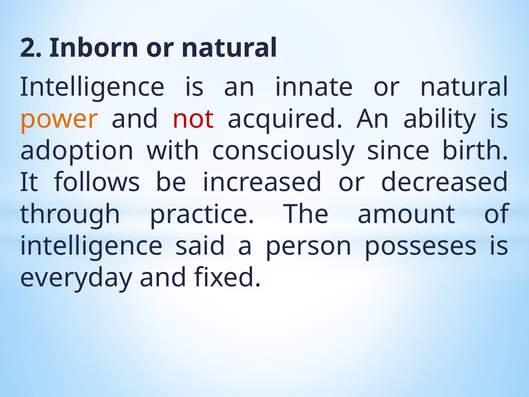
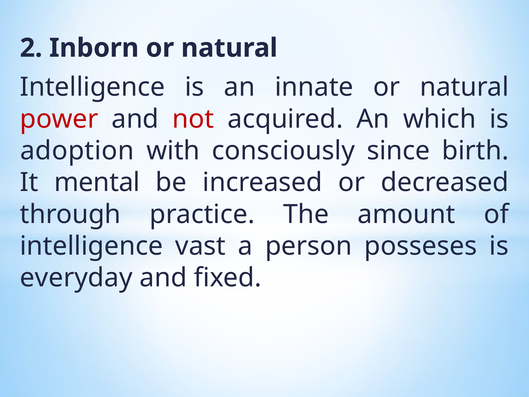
power colour: orange -> red (59, 119)
ability: ability -> which (440, 119)
follows: follows -> mental (97, 182)
said: said -> vast (200, 246)
